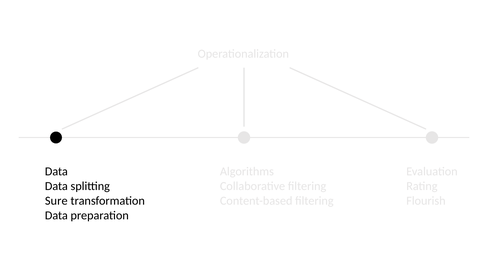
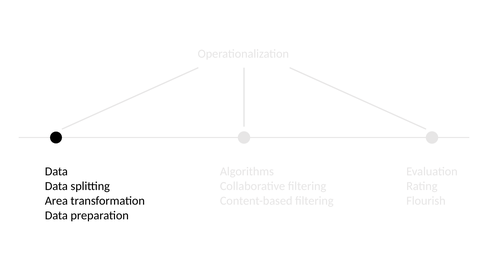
Sure: Sure -> Area (56, 200)
